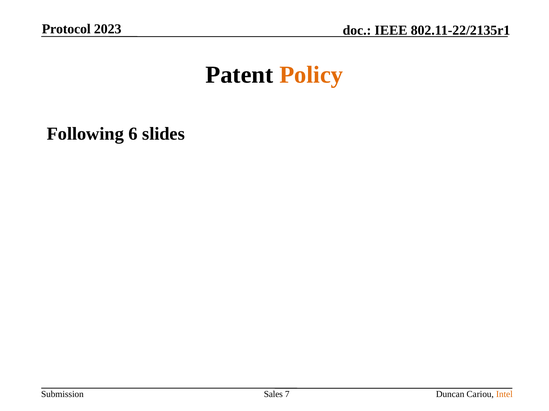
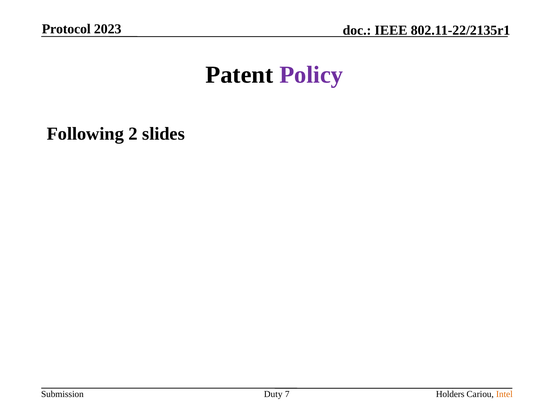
Policy colour: orange -> purple (311, 75)
6: 6 -> 2 (133, 134)
Sales: Sales -> Duty (273, 395)
Duncan: Duncan -> Holders (450, 395)
